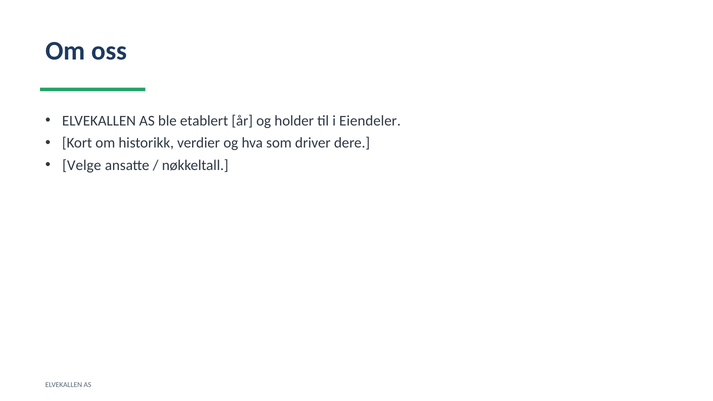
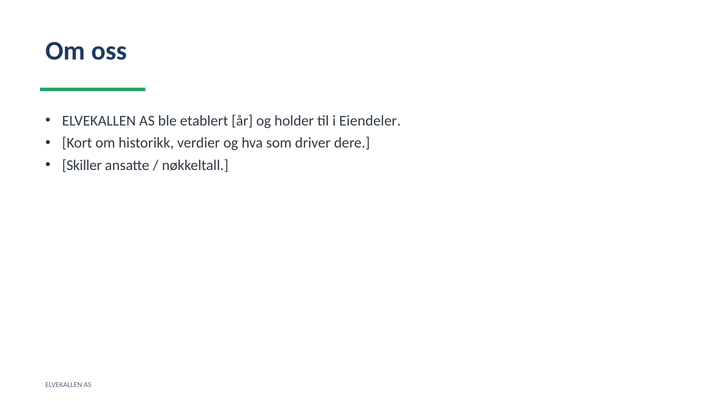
Velge: Velge -> Skiller (82, 165)
